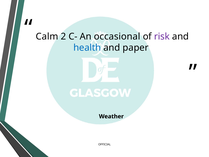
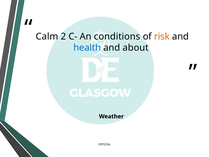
occasional: occasional -> conditions (117, 37)
risk colour: purple -> orange (162, 37)
paper: paper -> about (136, 48)
